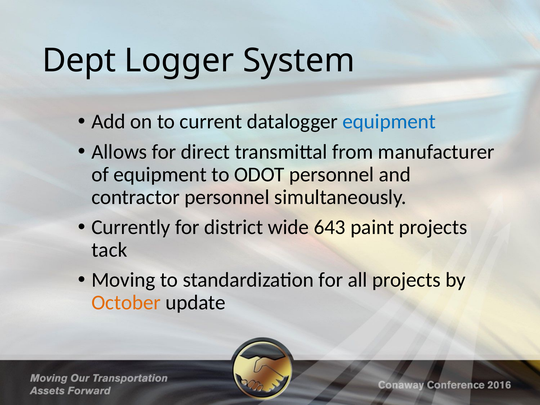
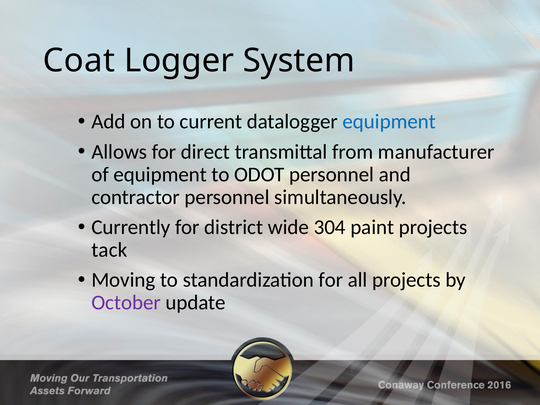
Dept: Dept -> Coat (79, 60)
643: 643 -> 304 (330, 227)
October colour: orange -> purple (126, 303)
